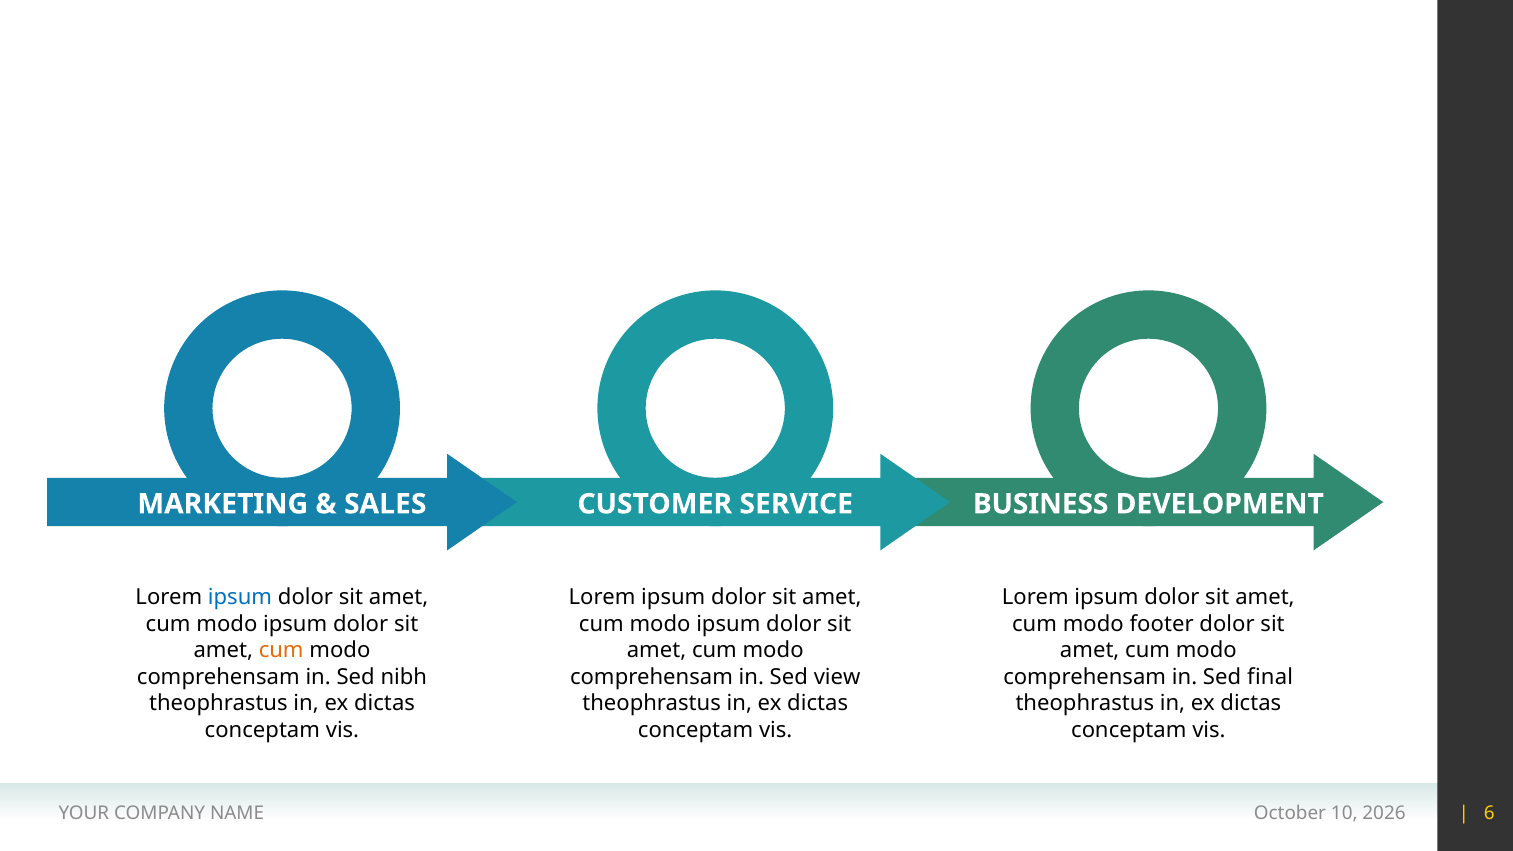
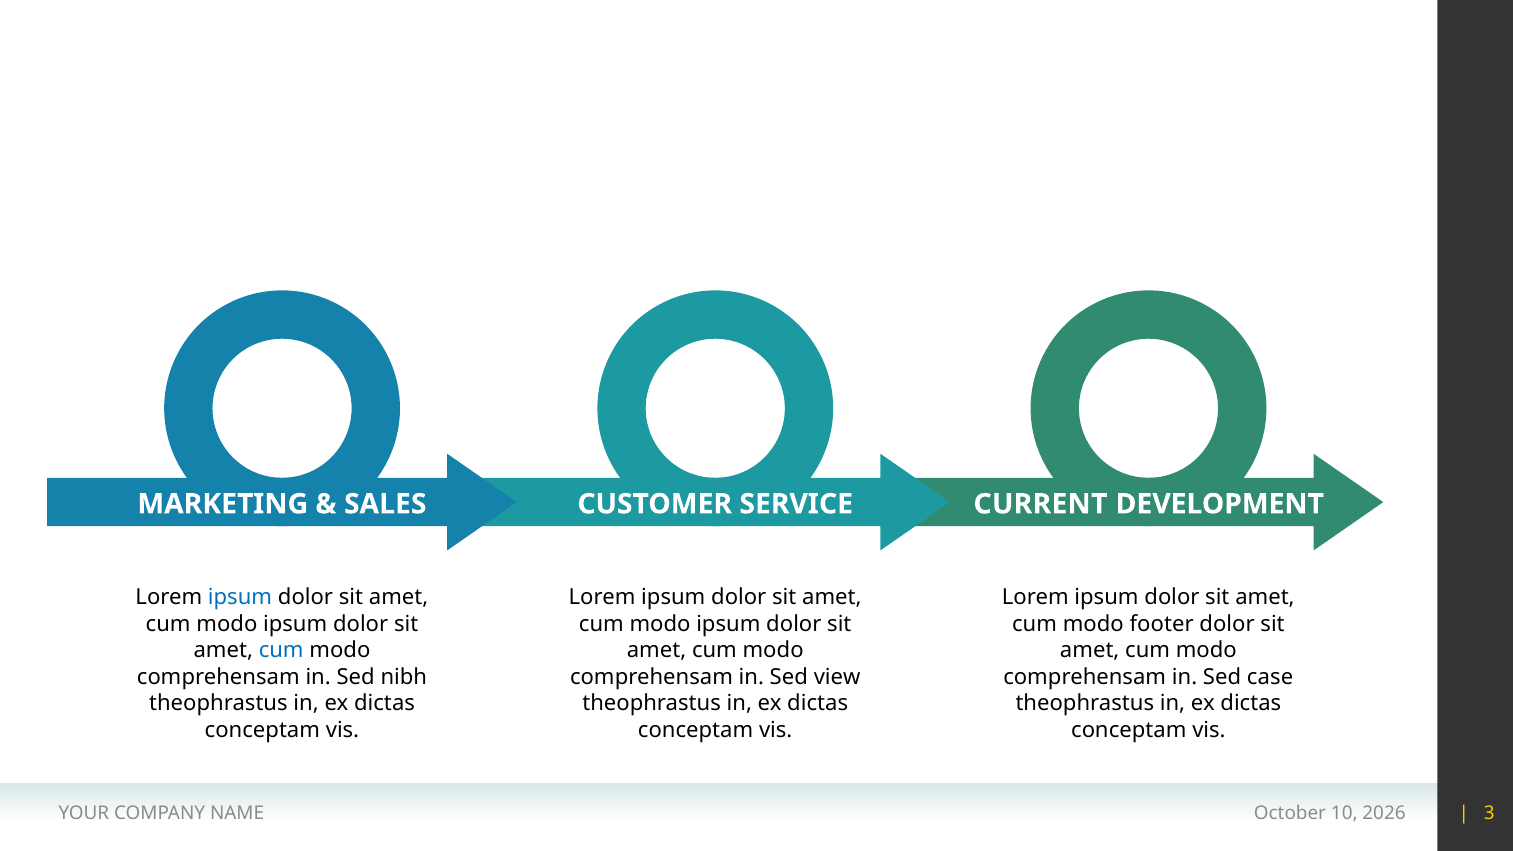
BUSINESS: BUSINESS -> CURRENT (1040, 504)
cum colour: orange -> blue (281, 650)
final: final -> case (1270, 677)
6: 6 -> 3 (1489, 814)
